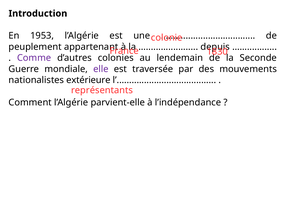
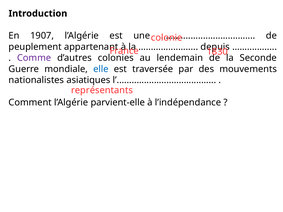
1953: 1953 -> 1907 (42, 36)
elle colour: purple -> blue (101, 69)
extérieure: extérieure -> asiatiques (88, 80)
